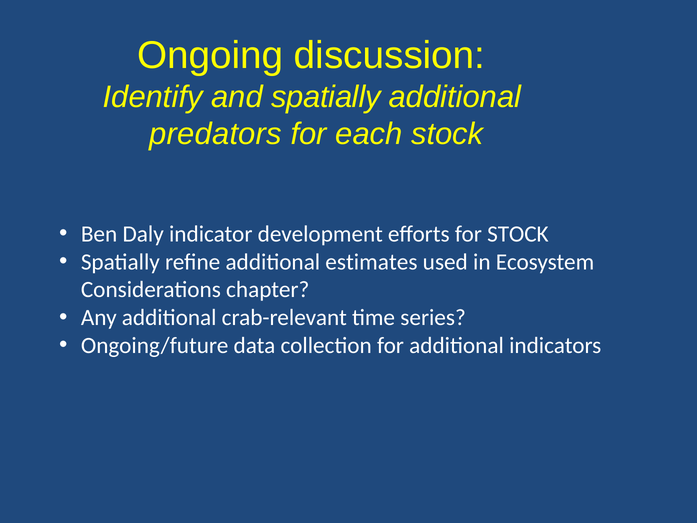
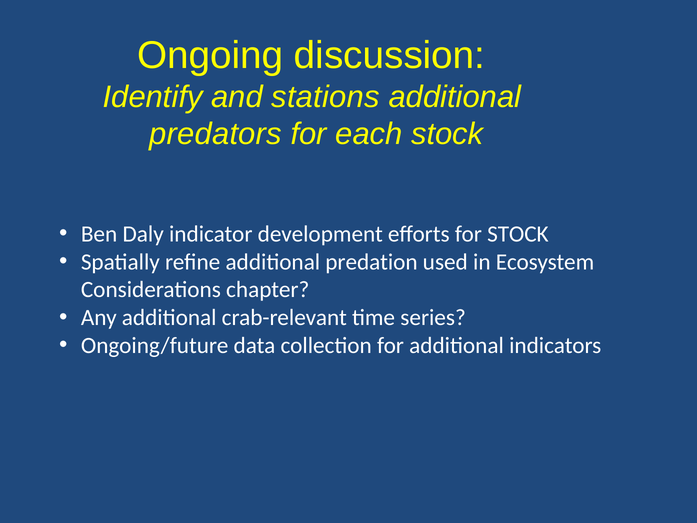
and spatially: spatially -> stations (326, 97)
estimates: estimates -> predation (371, 262)
